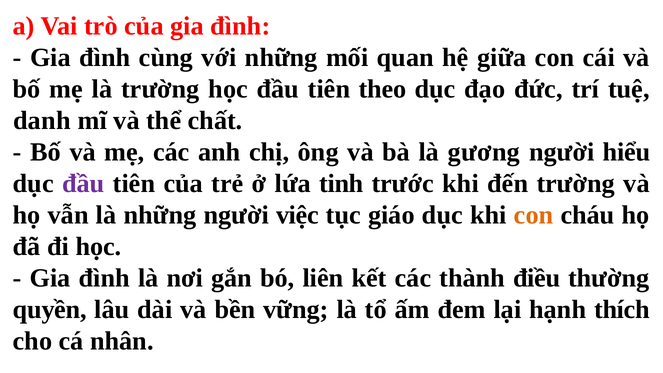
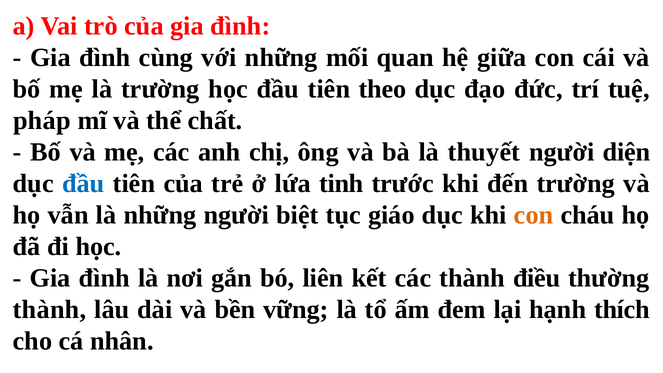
danh: danh -> pháp (42, 121)
gương: gương -> thuyết (484, 152)
hiểu: hiểu -> diện (626, 152)
đầu colour: purple -> blue (83, 184)
việc: việc -> biệt (297, 215)
quyền: quyền -> thành (50, 310)
